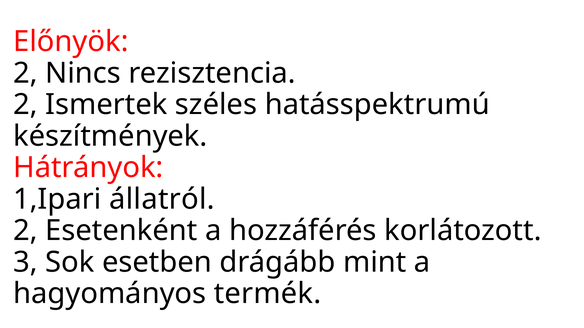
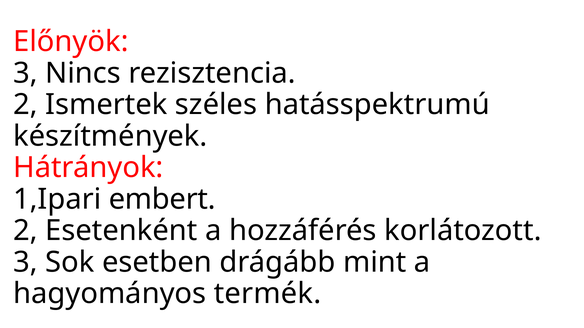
2: 2 -> 3 (25, 73)
állatról: állatról -> embert (162, 199)
